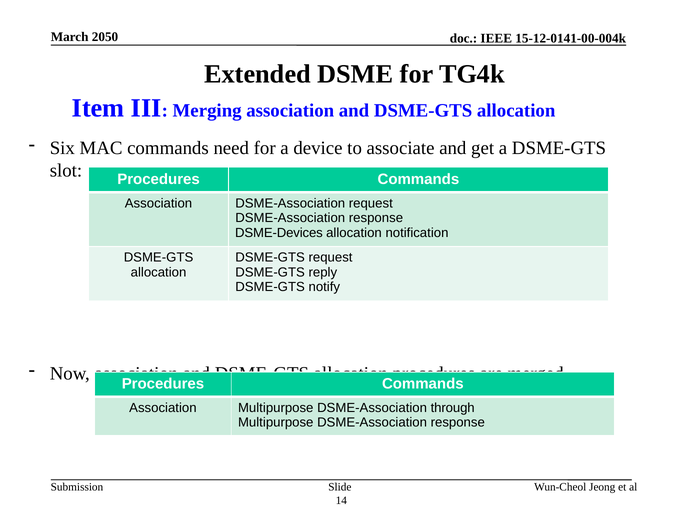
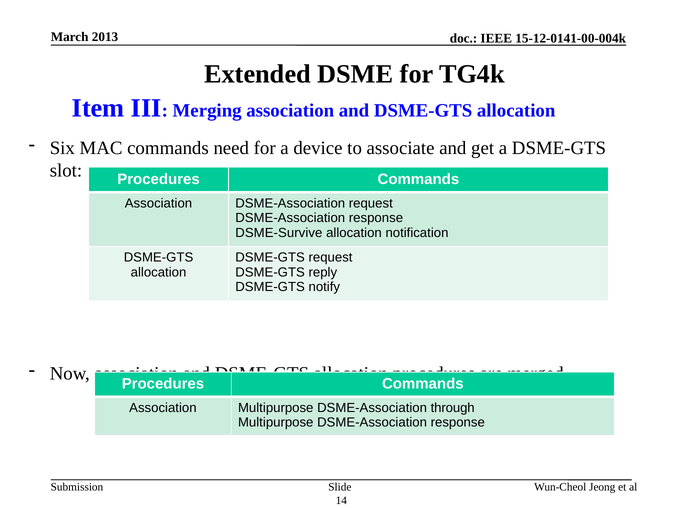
2050: 2050 -> 2013 (105, 37)
DSME-Devices: DSME-Devices -> DSME-Survive (279, 233)
